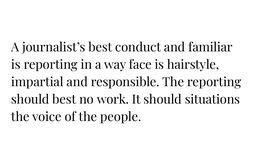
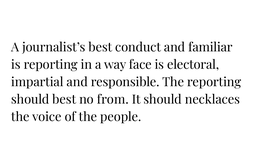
hairstyle: hairstyle -> electoral (193, 65)
work: work -> from (113, 100)
situations: situations -> necklaces (212, 100)
